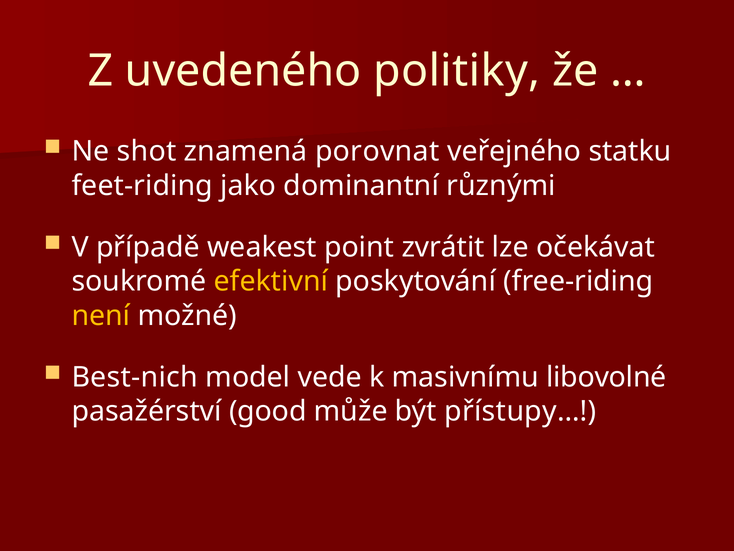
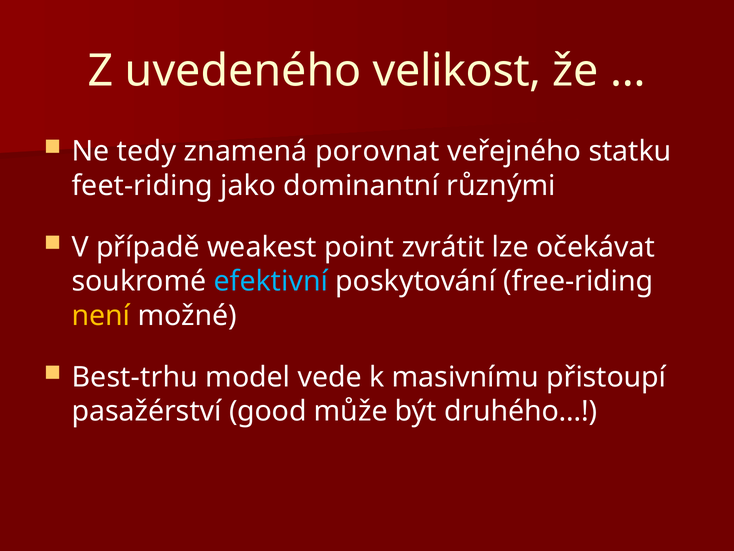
politiky: politiky -> velikost (457, 71)
shot: shot -> tedy (147, 151)
efektivní colour: yellow -> light blue (271, 281)
Best-nich: Best-nich -> Best-trhu (135, 377)
libovolné: libovolné -> přistoupí (606, 377)
přístupy…: přístupy… -> druhého… (521, 411)
